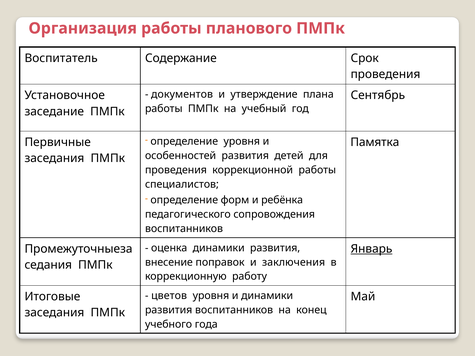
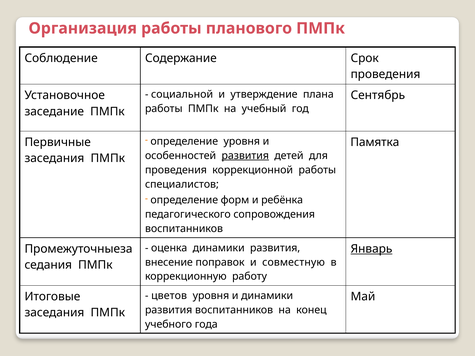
Воспитатель: Воспитатель -> Соблюдение (61, 58)
документов: документов -> социальной (182, 94)
развития underline: none -> present (245, 156)
заключения: заключения -> совместную (294, 262)
